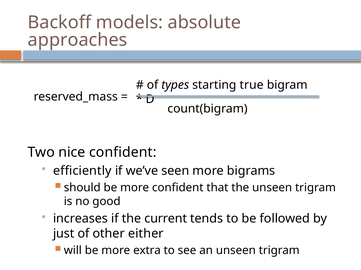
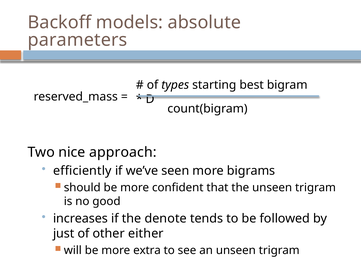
approaches: approaches -> parameters (78, 40)
true: true -> best (252, 85)
nice confident: confident -> approach (123, 153)
current: current -> denote (166, 219)
